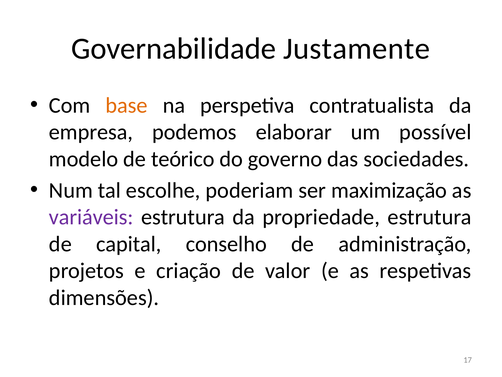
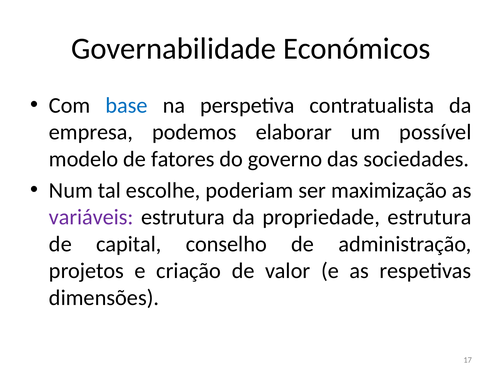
Justamente: Justamente -> Económicos (357, 49)
base colour: orange -> blue (127, 105)
teórico: teórico -> fatores (183, 159)
